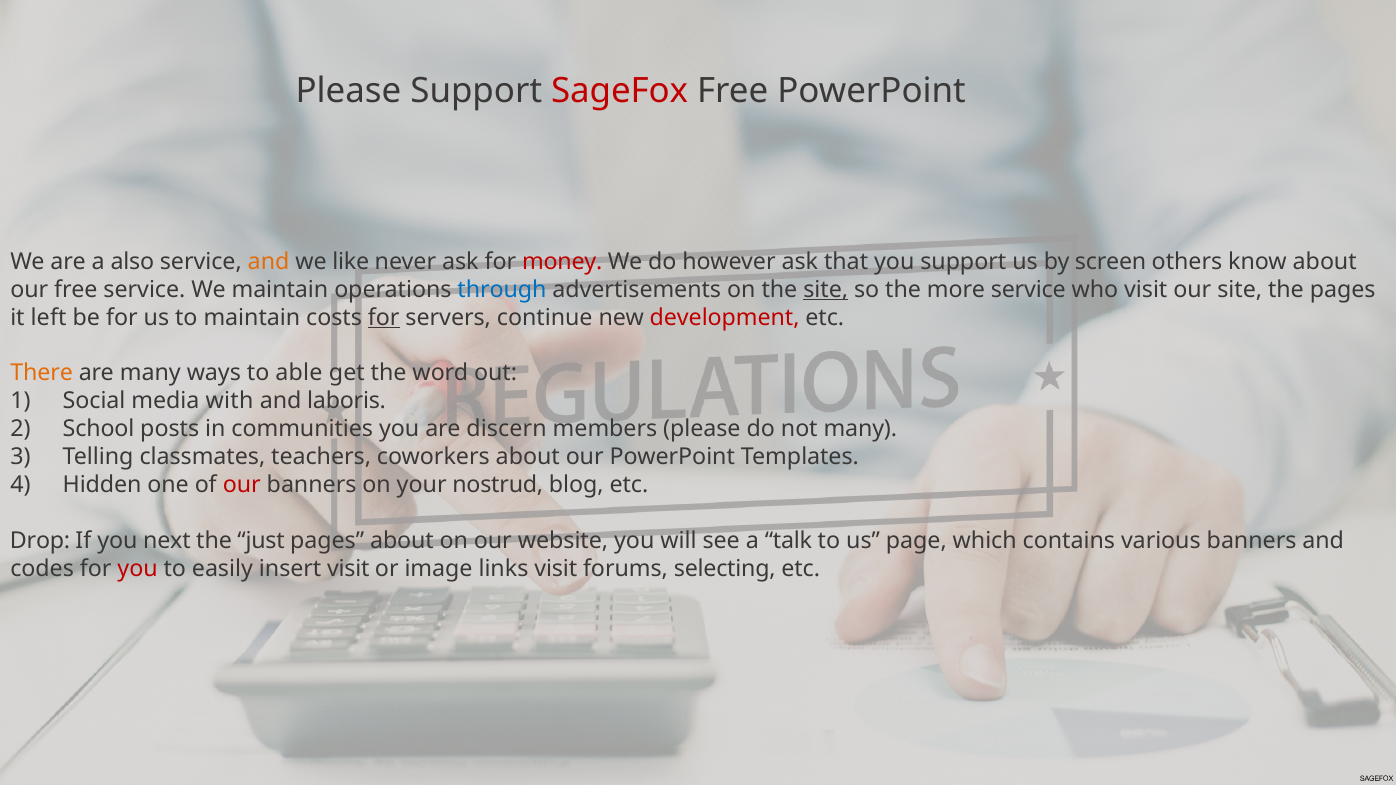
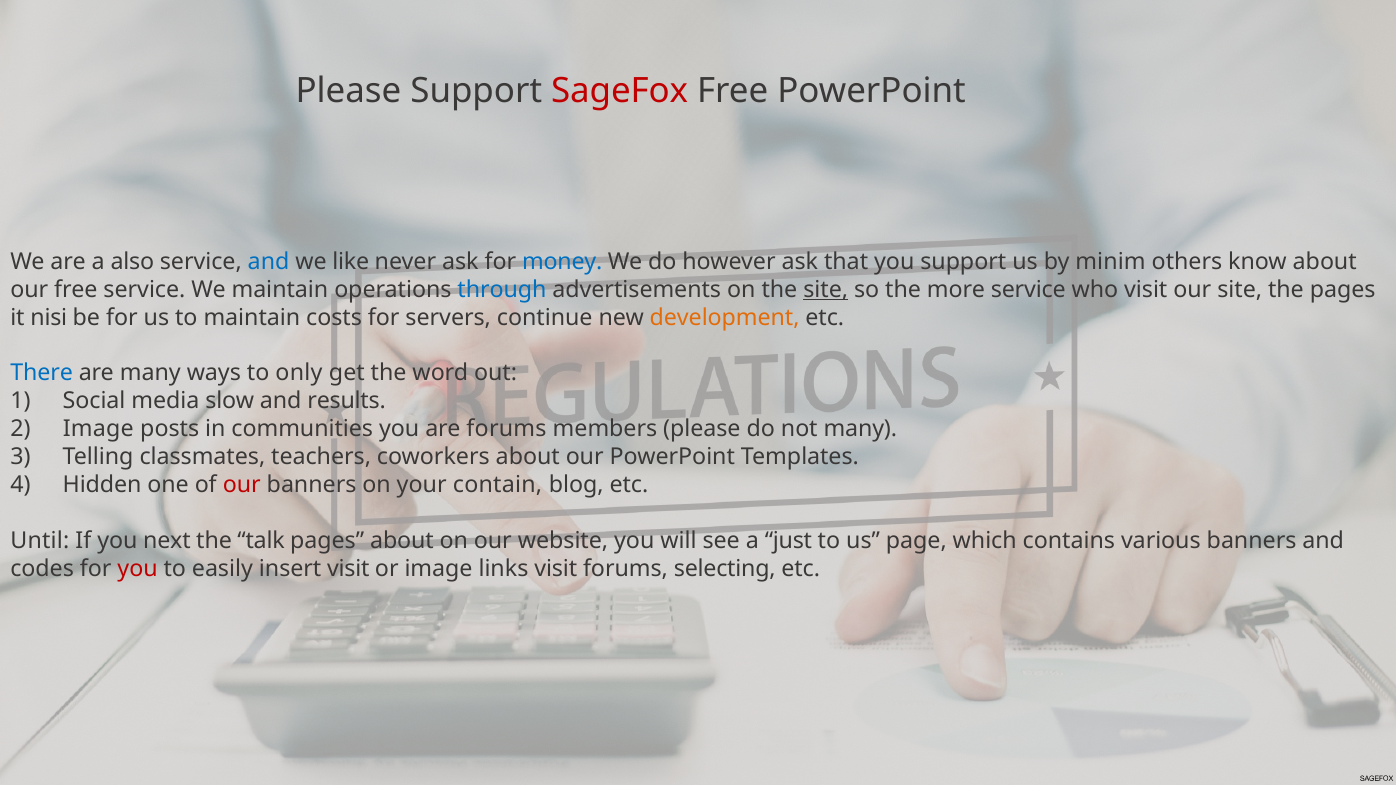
and colour: orange -> blue (269, 262)
money colour: red -> blue (562, 262)
screen: screen -> minim (1110, 262)
left: left -> nisi (49, 317)
for underline: present -> none (384, 317)
development colour: red -> orange (725, 317)
There colour: orange -> blue (42, 373)
able: able -> only (299, 373)
with: with -> slow (230, 401)
laboris: laboris -> results (347, 401)
School: School -> Image (98, 429)
are discern: discern -> forums (507, 429)
nostrud: nostrud -> contain (498, 485)
Drop: Drop -> Until (40, 541)
just: just -> talk (261, 541)
talk: talk -> just (788, 541)
